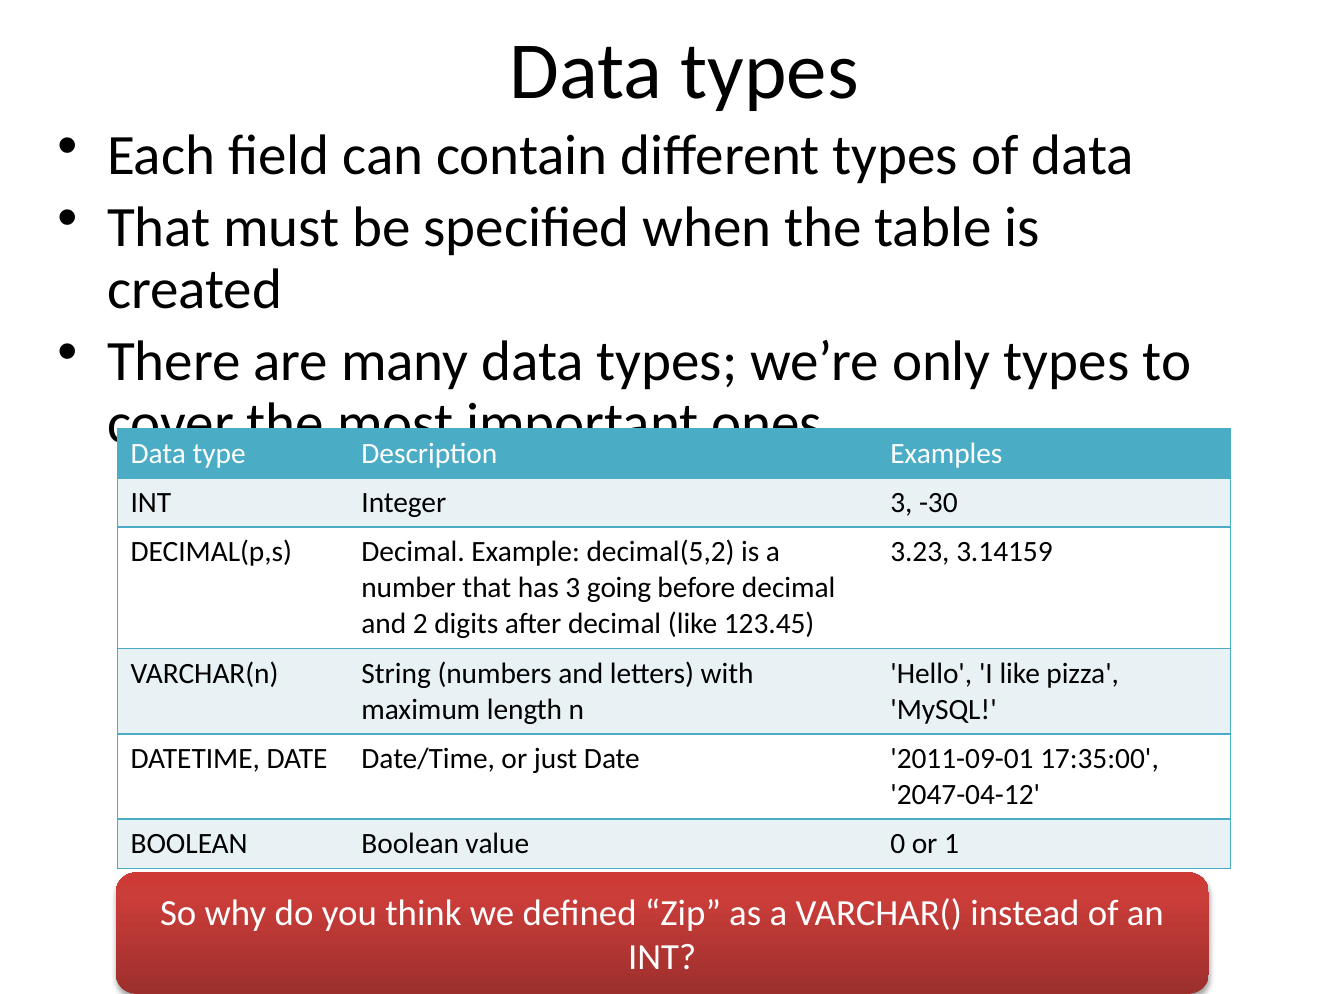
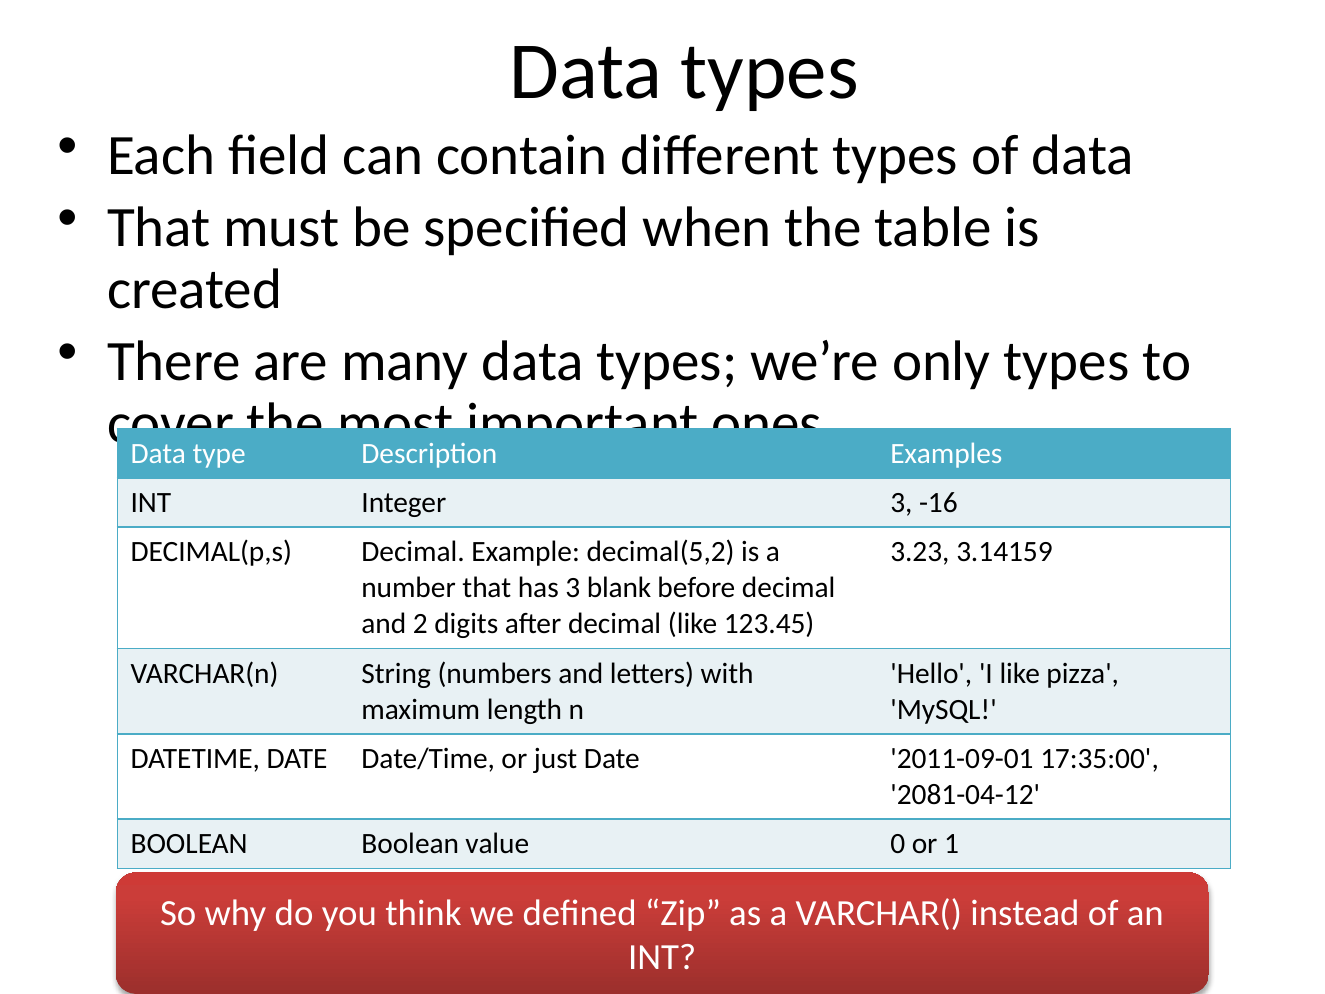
-30: -30 -> -16 (938, 503)
going: going -> blank (619, 588)
2047-04-12: 2047-04-12 -> 2081-04-12 (965, 795)
